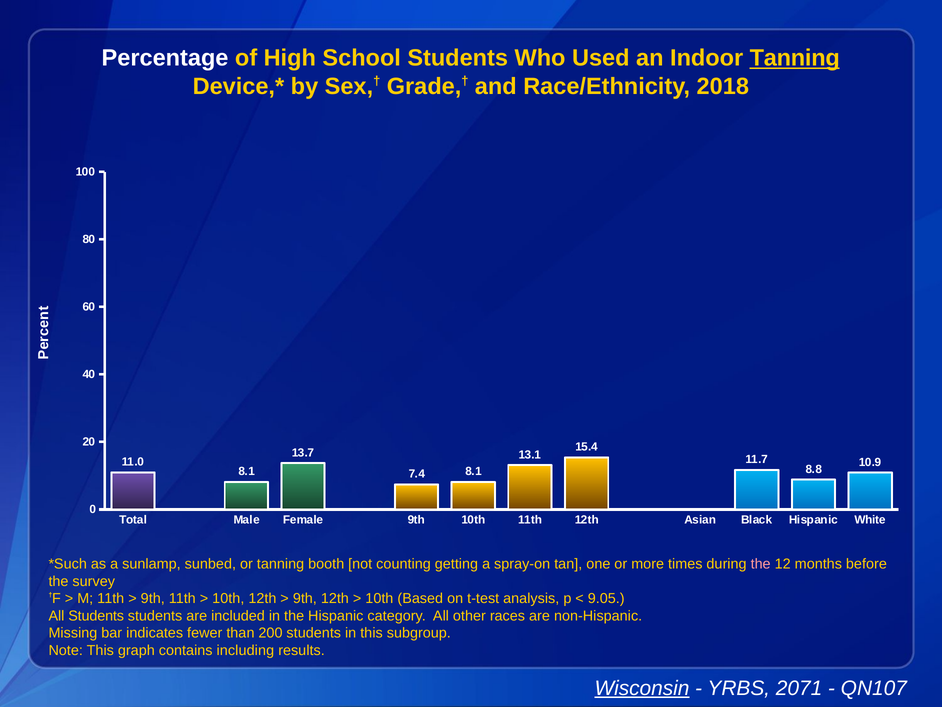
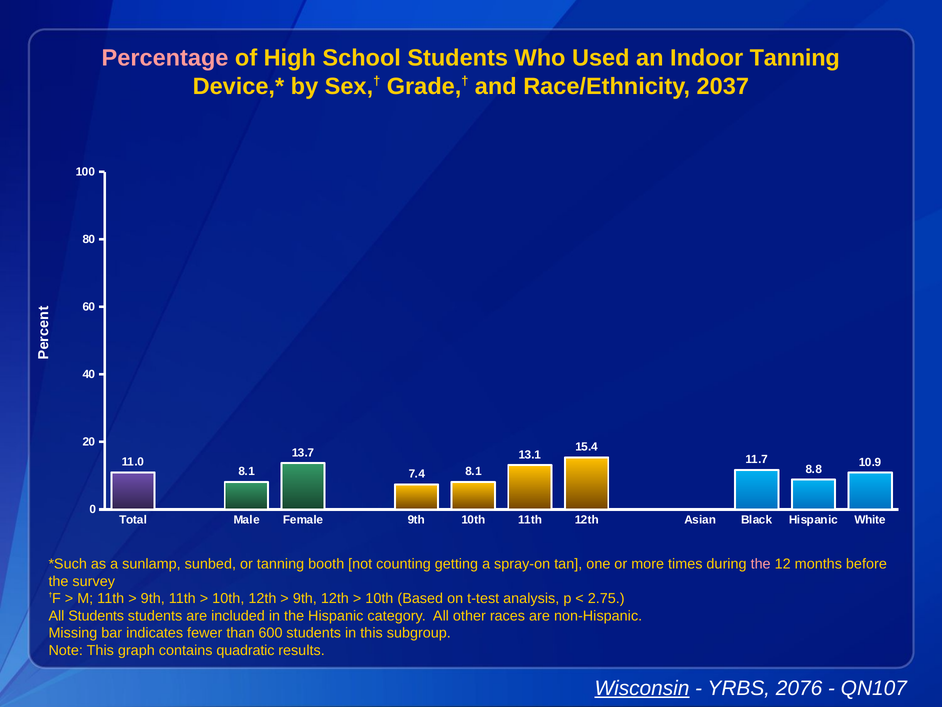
Percentage colour: white -> pink (165, 58)
Tanning underline: present -> none (795, 58)
2018: 2018 -> 2037 (723, 86)
9.05: 9.05 -> 2.75 (606, 598)
200: 200 -> 600 (270, 633)
including: including -> quadratic (245, 650)
2071: 2071 -> 2076 (799, 688)
